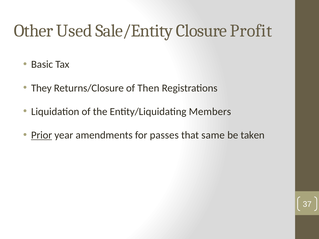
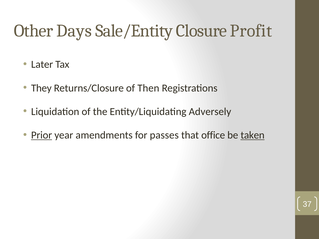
Used: Used -> Days (74, 31)
Basic: Basic -> Later (42, 65)
Members: Members -> Adversely (210, 112)
same: same -> office (213, 135)
taken underline: none -> present (253, 135)
